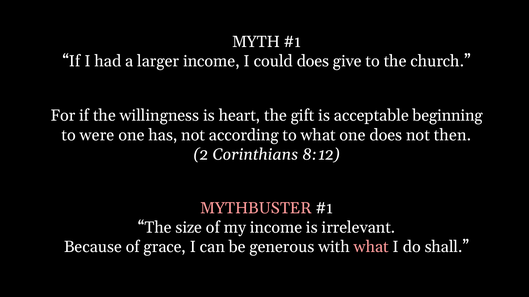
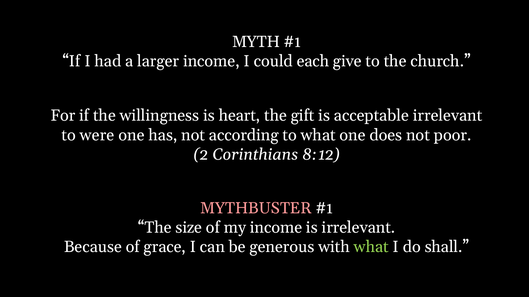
could does: does -> each (313, 61)
acceptable beginning: beginning -> irrelevant (448, 116)
then: then -> poor (453, 135)
what colour: pink -> light green (371, 247)
